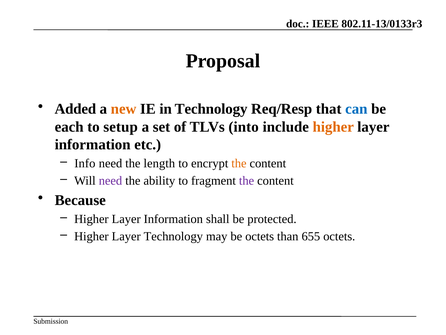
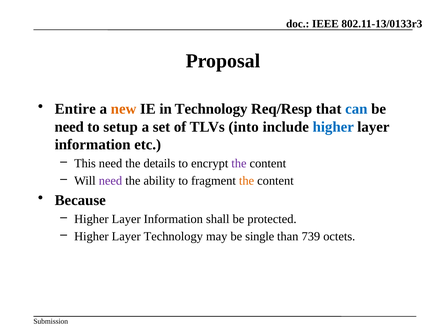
Added: Added -> Entire (75, 109)
each: each -> need (69, 127)
higher colour: orange -> blue (333, 127)
Info: Info -> This (85, 163)
length: length -> details (159, 163)
the colour: orange -> purple (239, 163)
the colour: purple -> orange (247, 181)
be octets: octets -> single (260, 236)
655: 655 -> 739 (311, 236)
